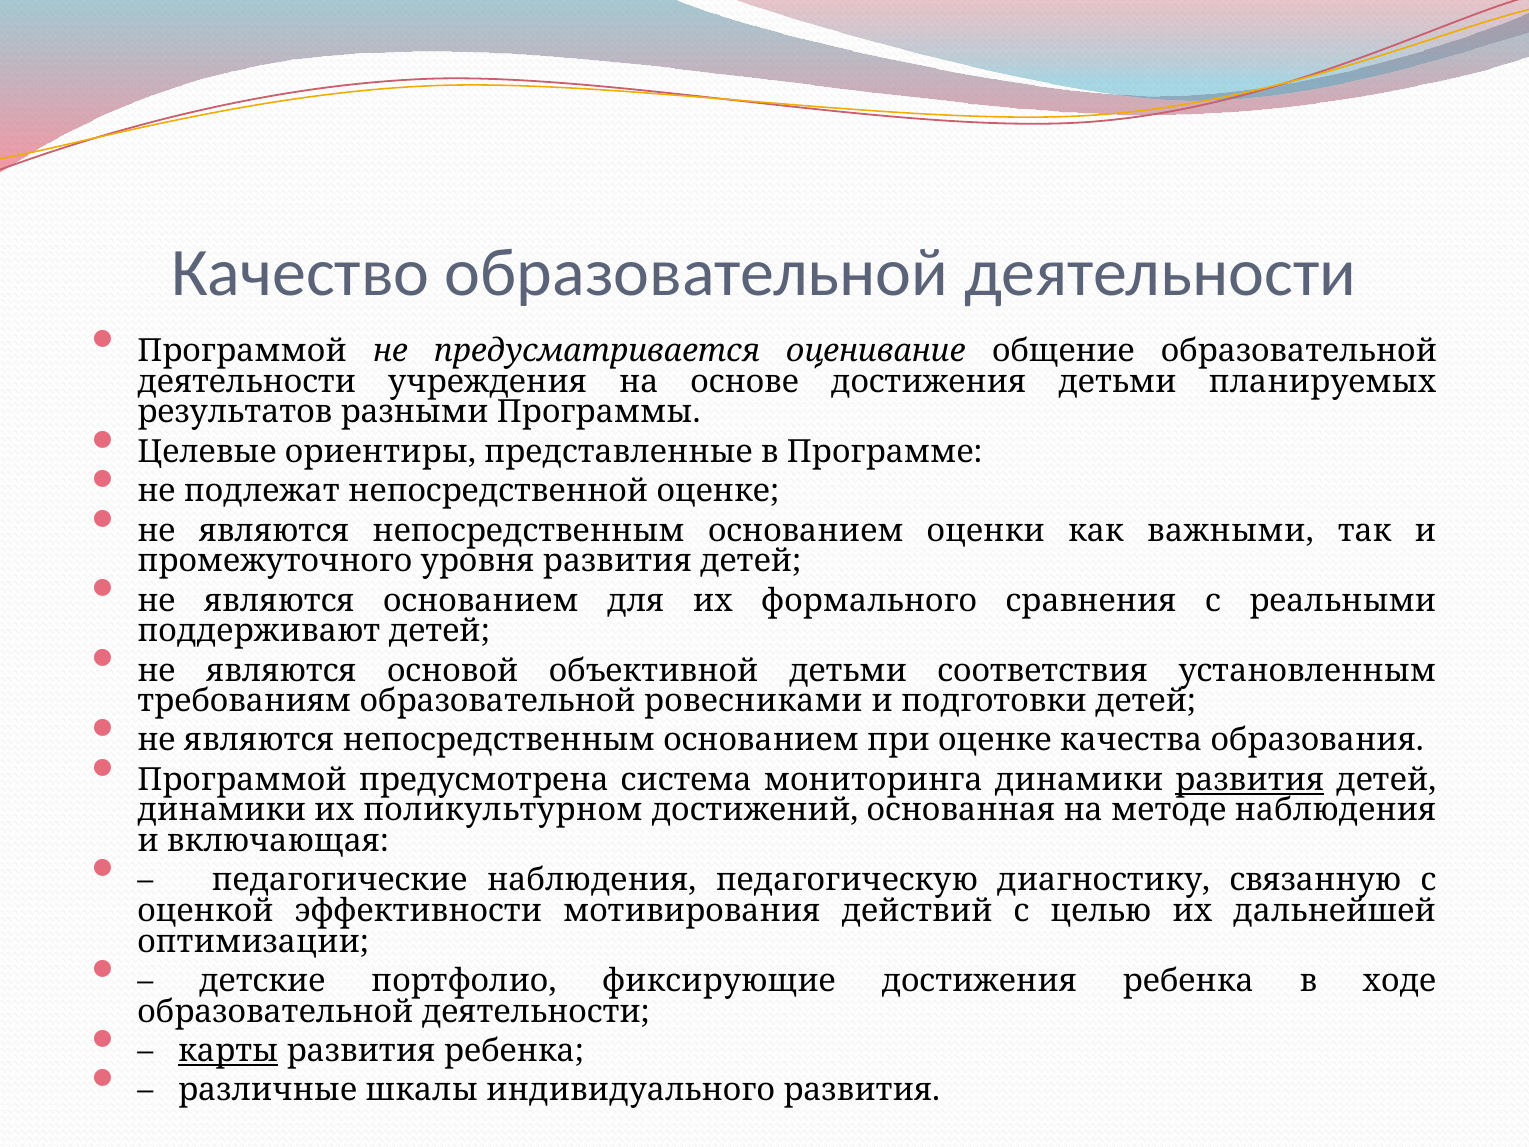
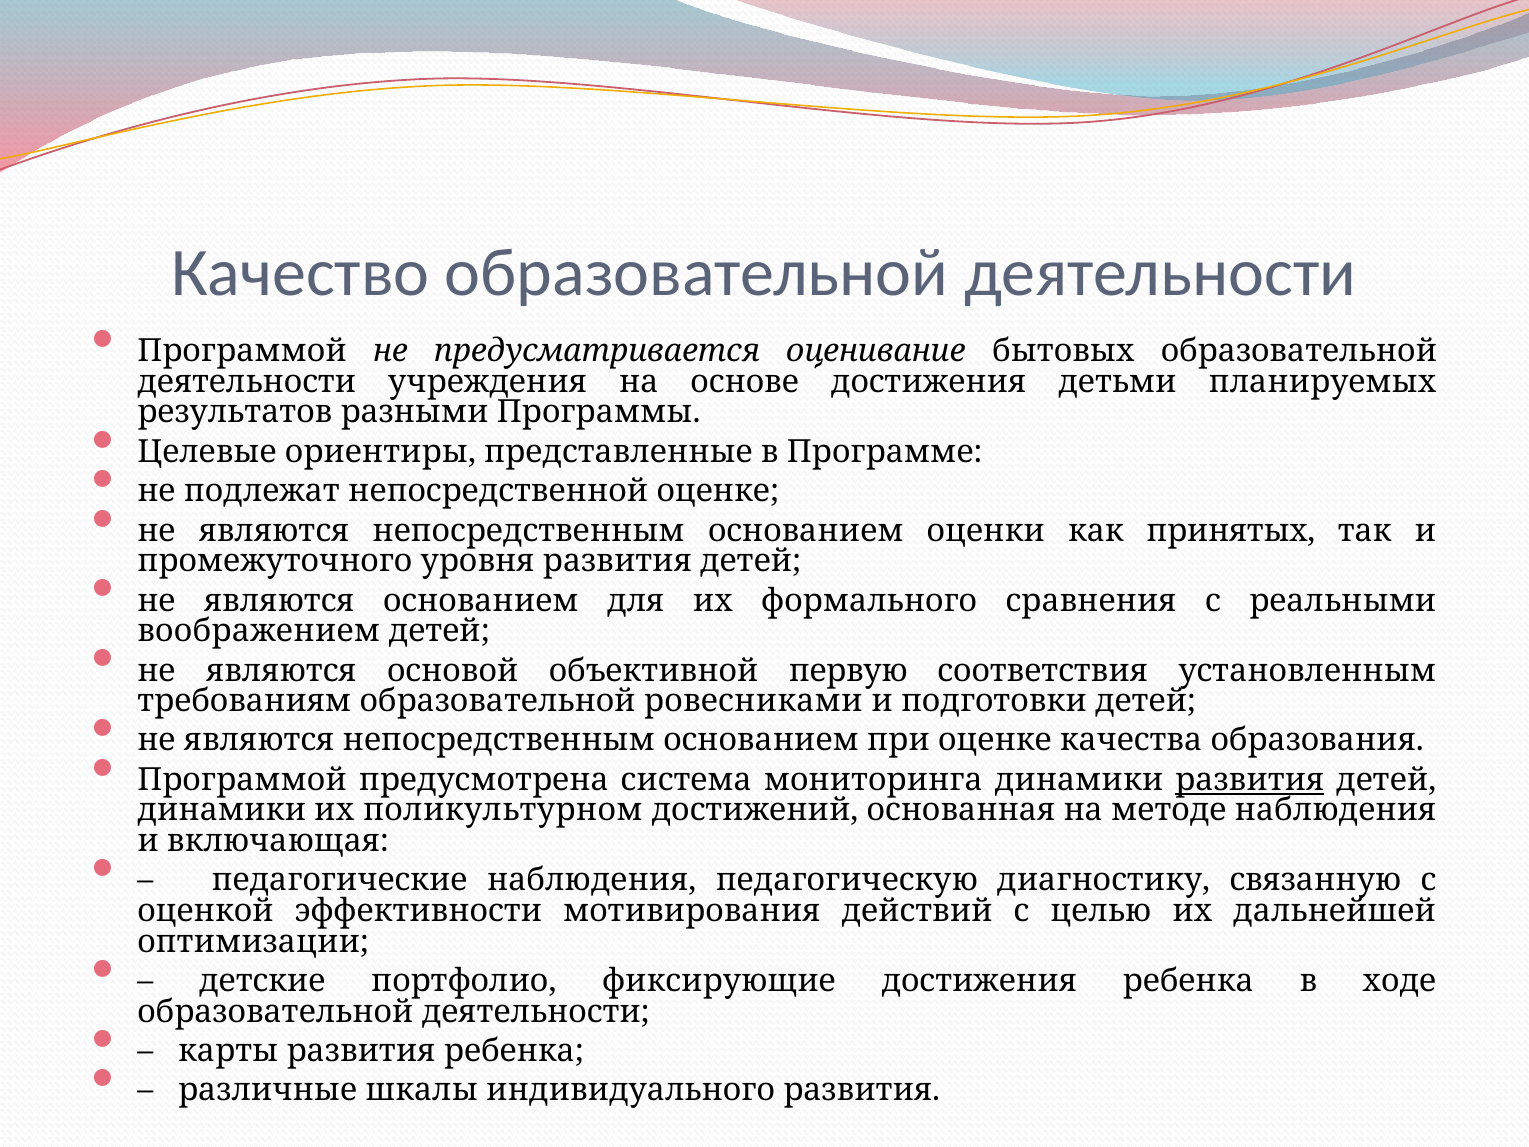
общение: общение -> бытовых (1063, 351)
важными: важными -> принятых (1231, 530)
поддерживают: поддерживают -> воображением (259, 631)
объективной детьми: детьми -> первую (848, 670)
карты underline: present -> none (228, 1051)
